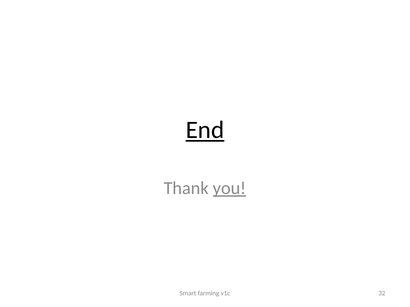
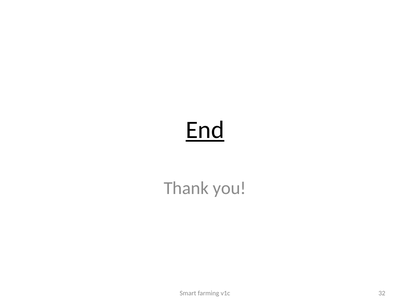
you underline: present -> none (230, 189)
